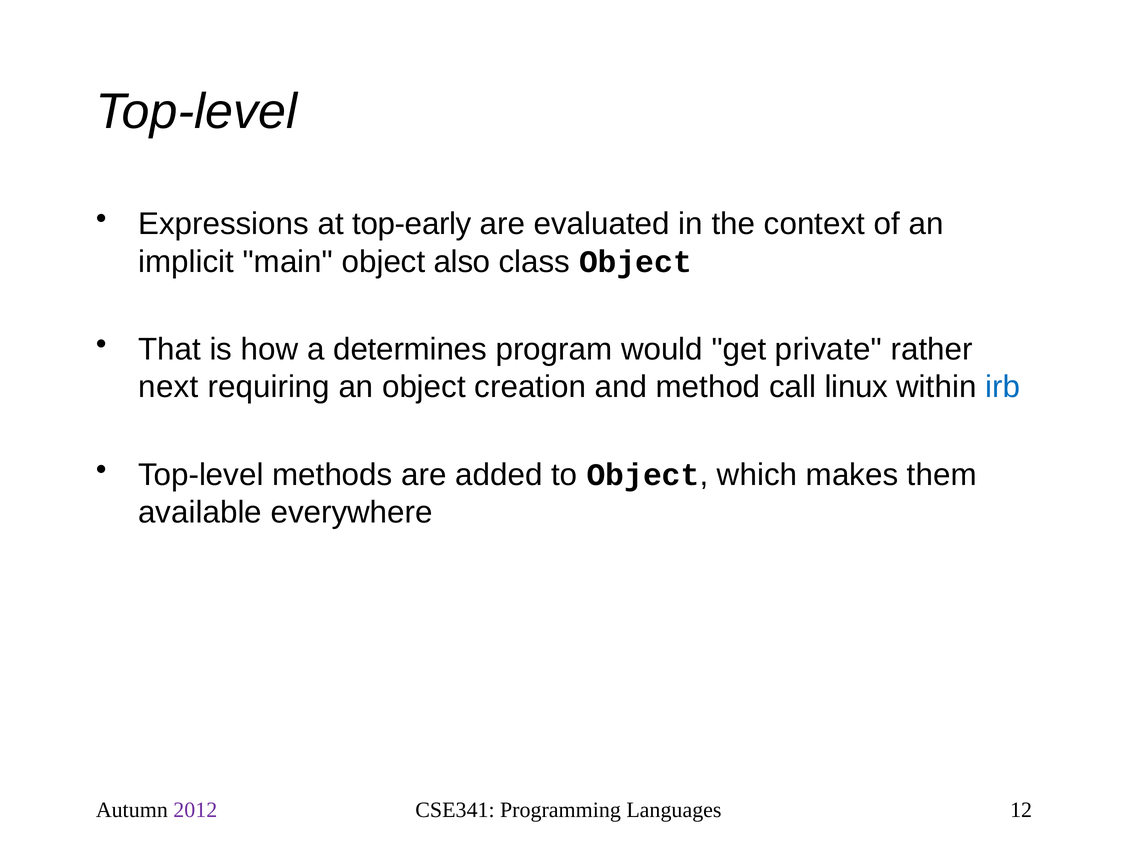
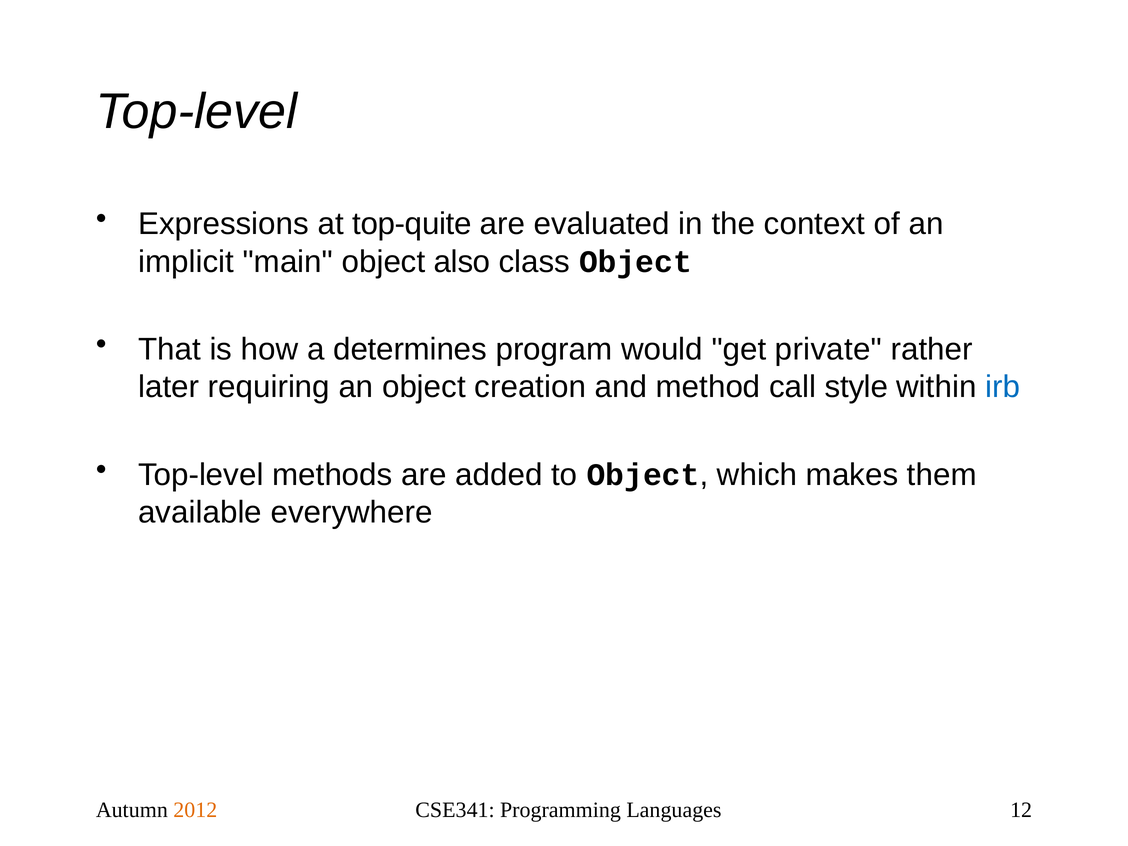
top-early: top-early -> top-quite (412, 224)
next: next -> later (169, 387)
linux: linux -> style (856, 387)
2012 colour: purple -> orange (195, 810)
